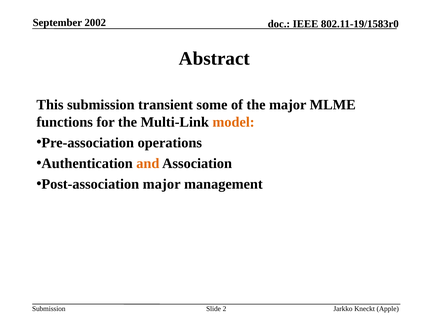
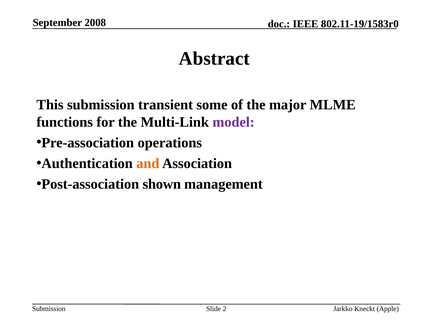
2002: 2002 -> 2008 (95, 23)
model colour: orange -> purple (234, 122)
Post-association major: major -> shown (162, 184)
